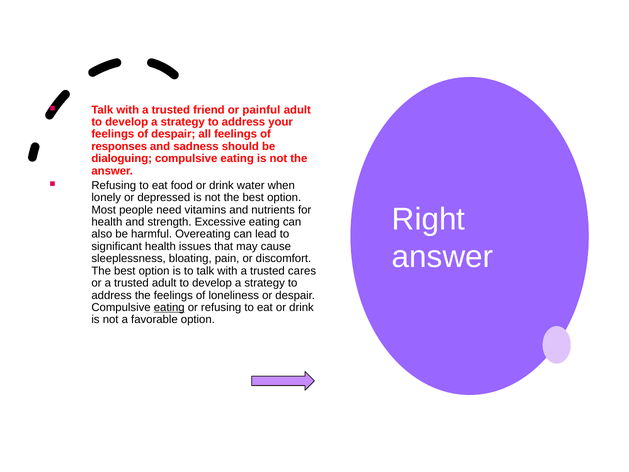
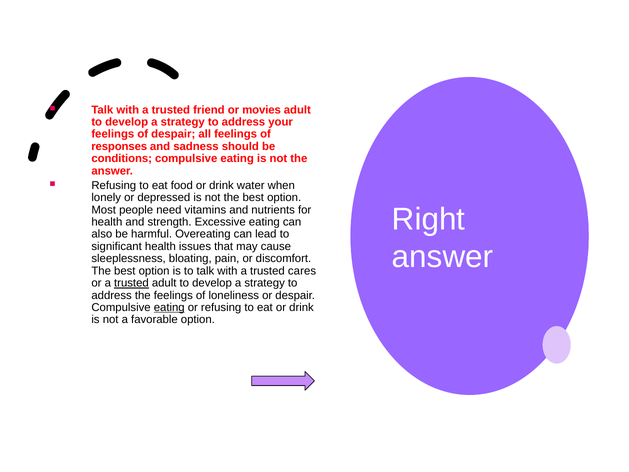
painful: painful -> movies (262, 110)
dialoguing: dialoguing -> conditions (122, 159)
trusted underline: none -> present (131, 283)
